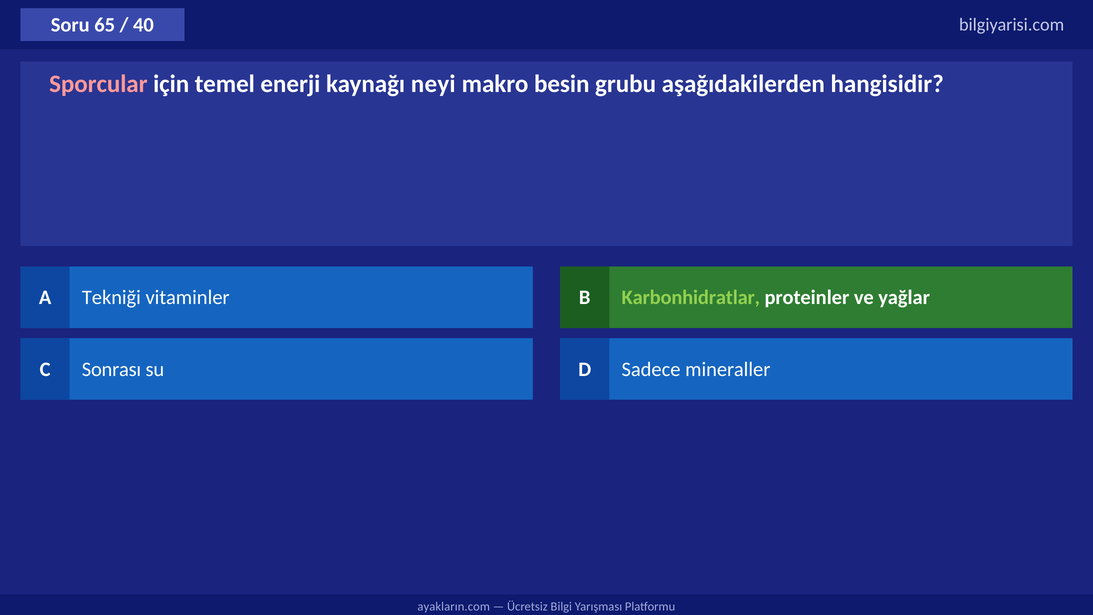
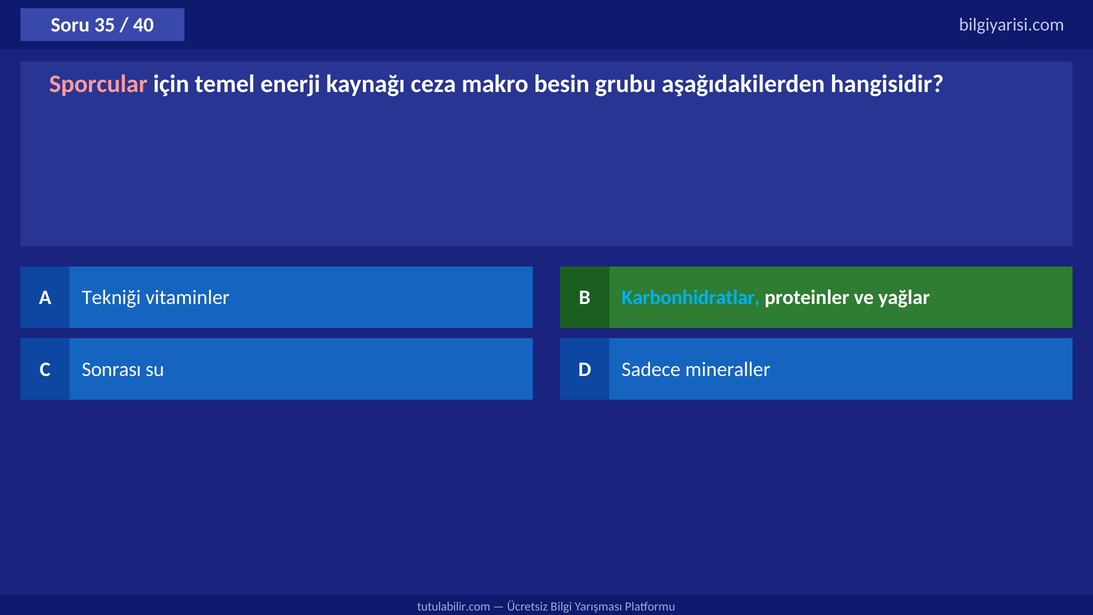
65: 65 -> 35 (105, 25)
neyi: neyi -> ceza (433, 84)
Karbonhidratlar colour: light green -> light blue (691, 297)
ayakların.com: ayakların.com -> tutulabilir.com (454, 606)
